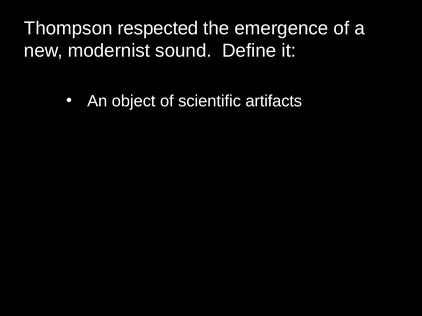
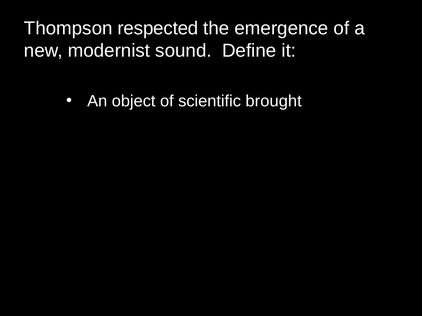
artifacts: artifacts -> brought (274, 101)
